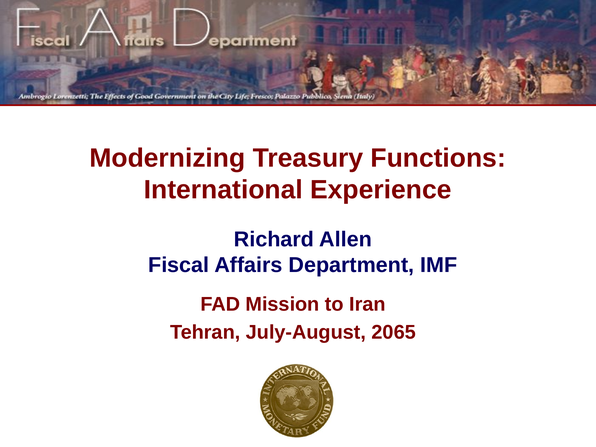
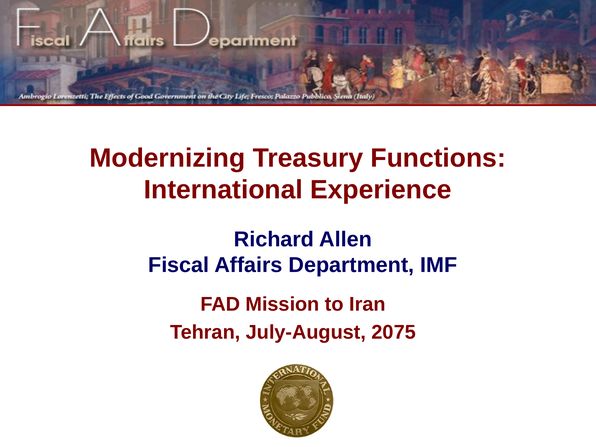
2065: 2065 -> 2075 (394, 332)
